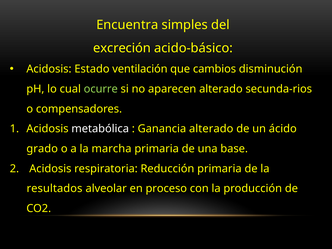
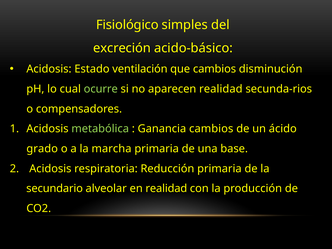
Encuentra: Encuentra -> Fisiológico (127, 25)
aparecen alterado: alterado -> realidad (221, 89)
metabólica colour: white -> light green (100, 129)
Ganancia alterado: alterado -> cambios (211, 129)
resultados: resultados -> secundario (55, 189)
en proceso: proceso -> realidad (166, 189)
